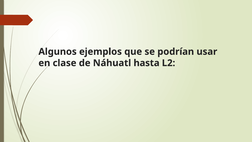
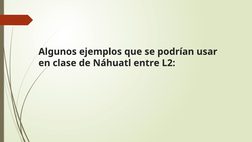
hasta: hasta -> entre (146, 63)
